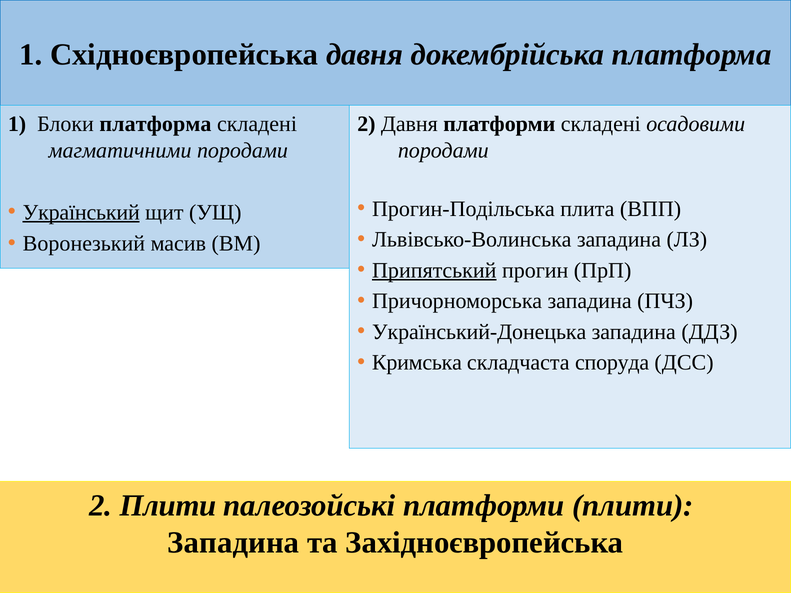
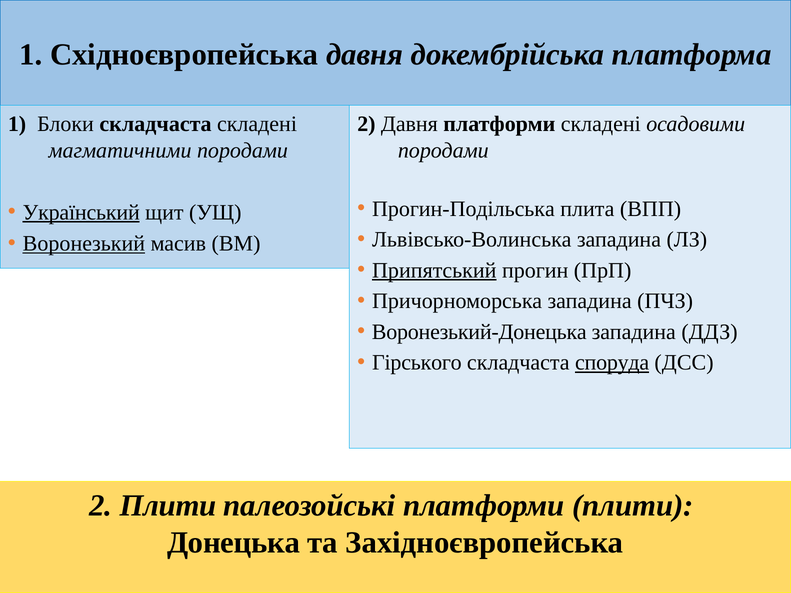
Блоки платформа: платформа -> складчаста (156, 124)
Воронезький underline: none -> present (84, 244)
Український-Донецька: Український-Донецька -> Воронезький-Донецька (479, 332)
Кримська: Кримська -> Гірського (417, 363)
споруда underline: none -> present (612, 363)
Западина: Западина -> Донецька (234, 543)
